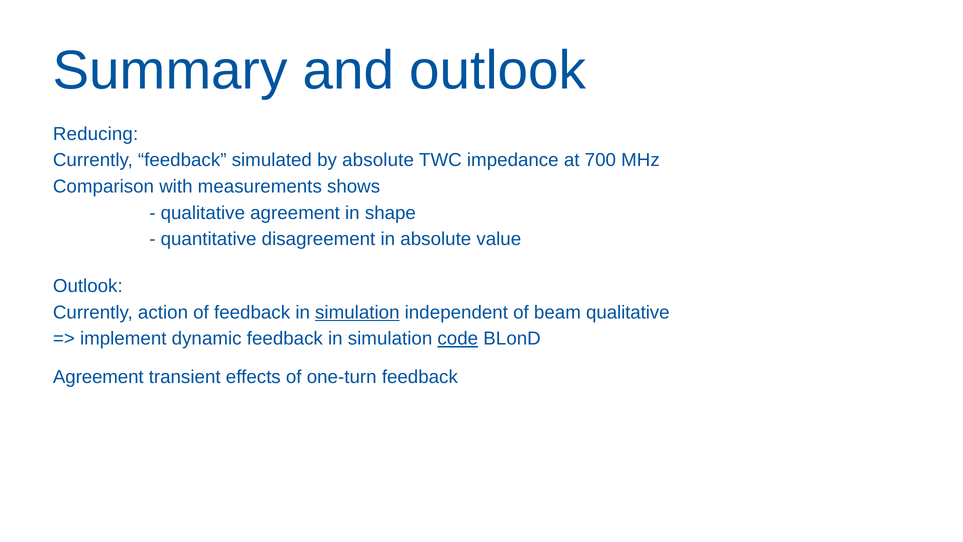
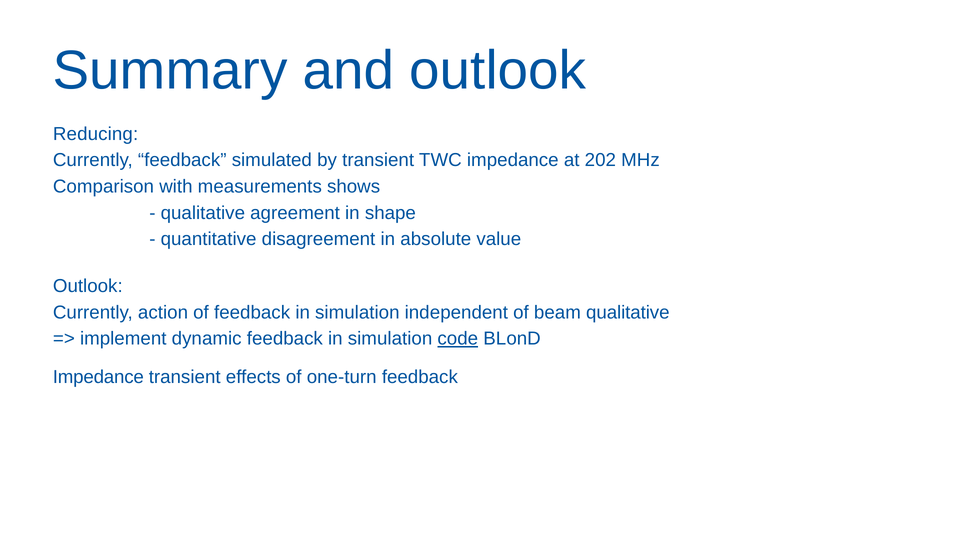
by absolute: absolute -> transient (378, 160)
700: 700 -> 202 (600, 160)
simulation underline: present -> none (357, 312)
Agreement: Agreement -> Impedance (98, 377)
